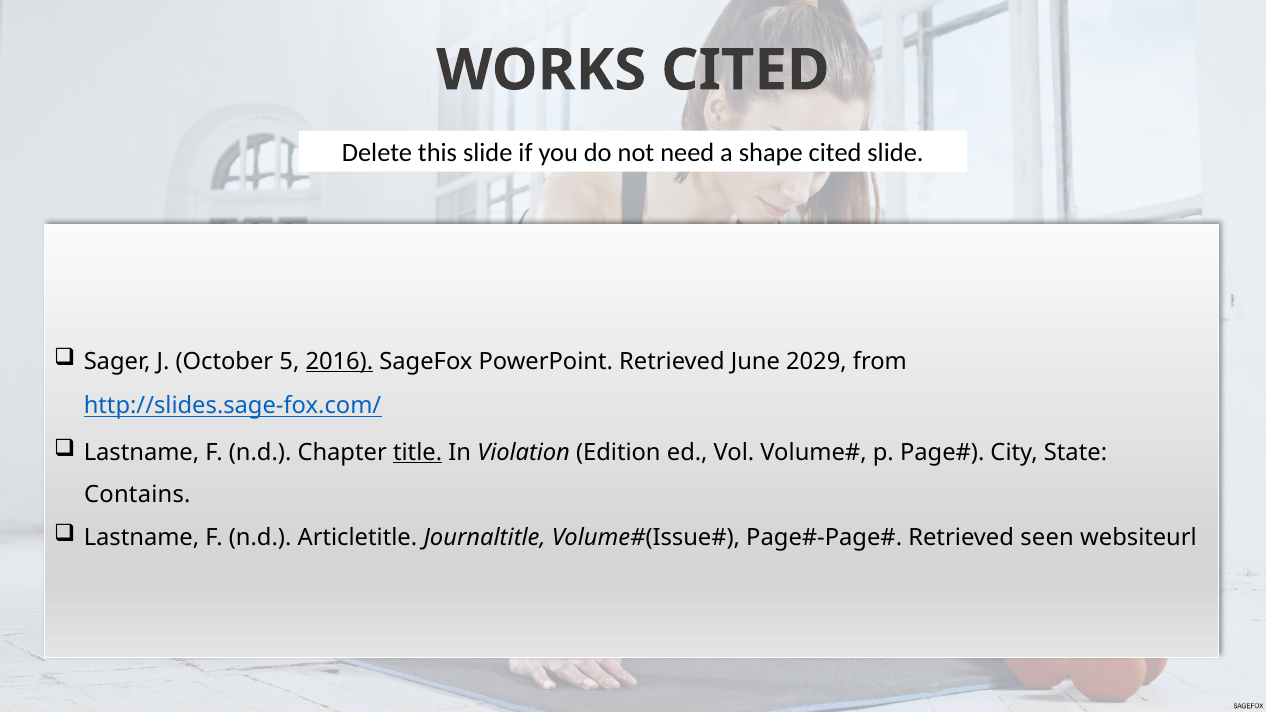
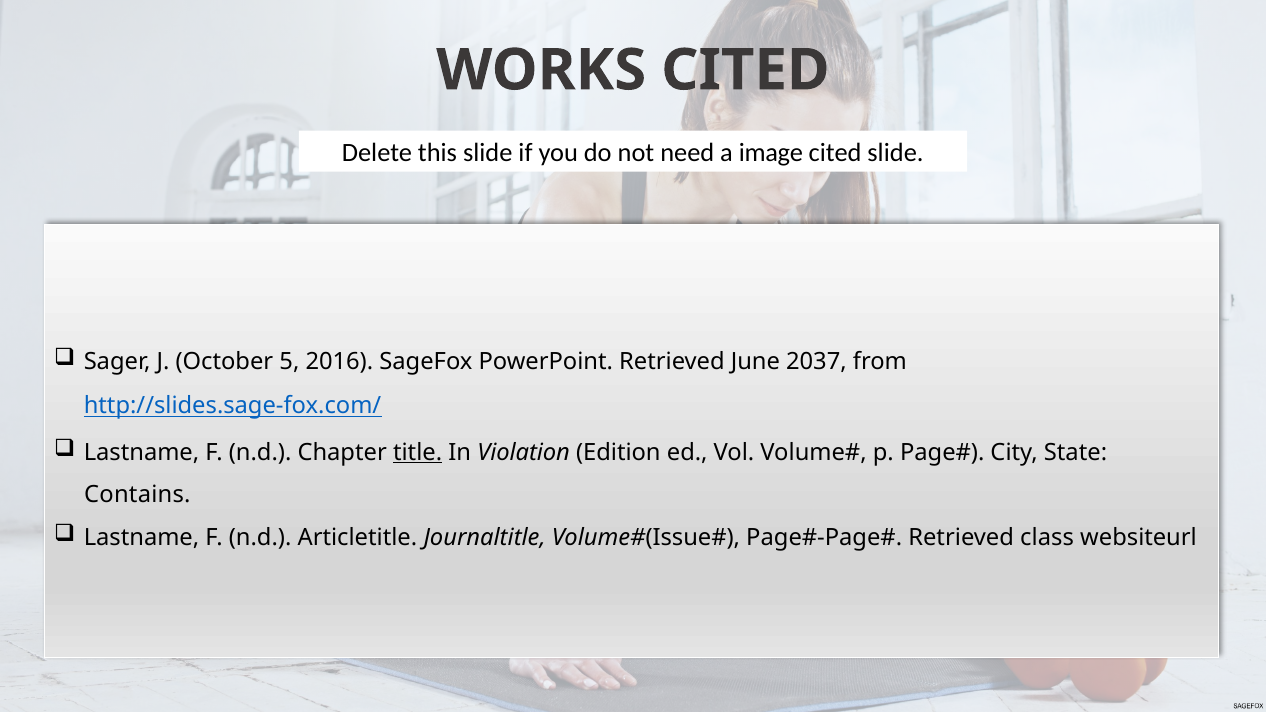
shape: shape -> image (771, 153)
2016 underline: present -> none (339, 361)
2029: 2029 -> 2037 (816, 361)
seen: seen -> class (1047, 538)
